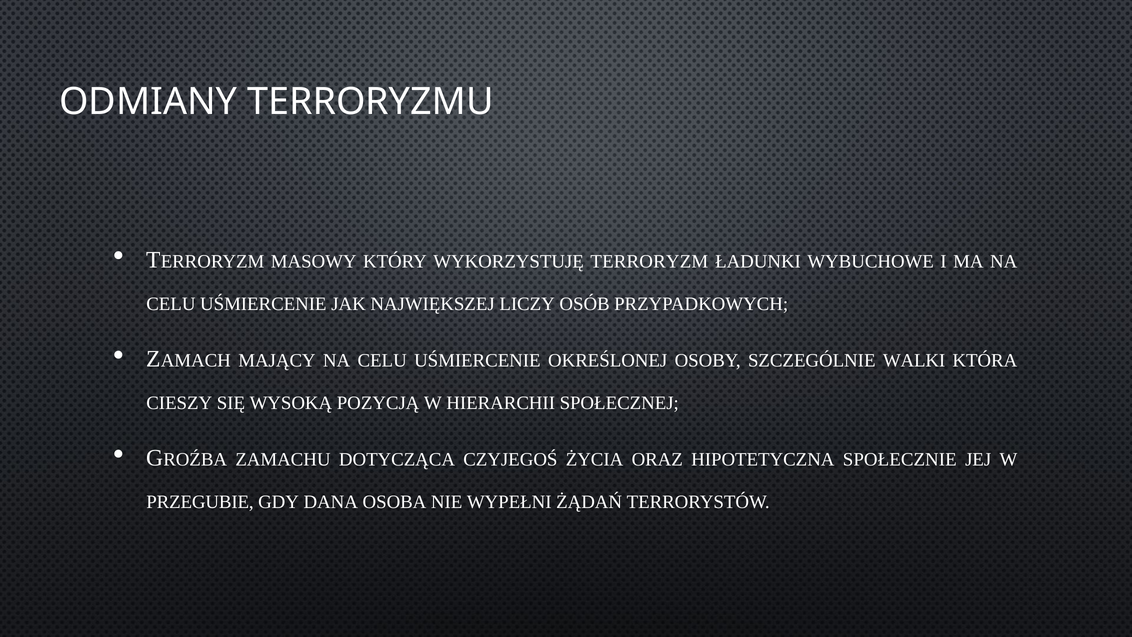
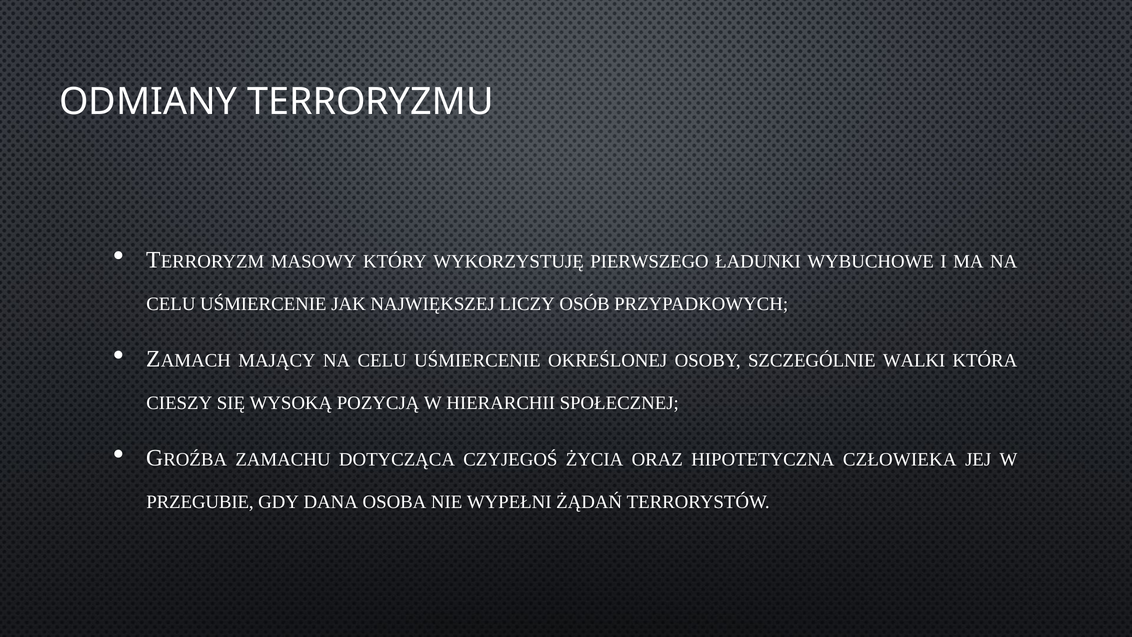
TERRORYZM: TERRORYZM -> PIERWSZEGO (650, 261)
SPOŁECZNIE: SPOŁECZNIE -> CZŁOWIEKA (900, 459)
